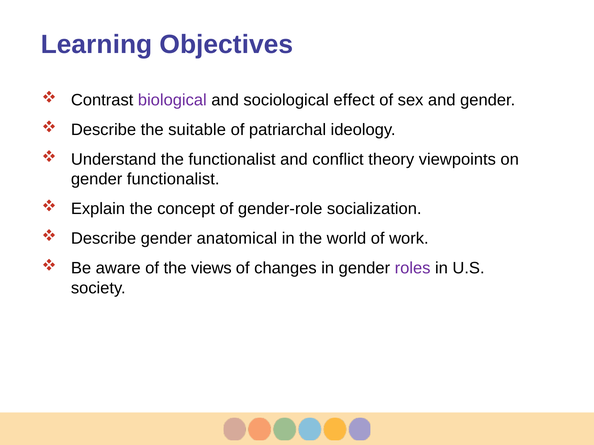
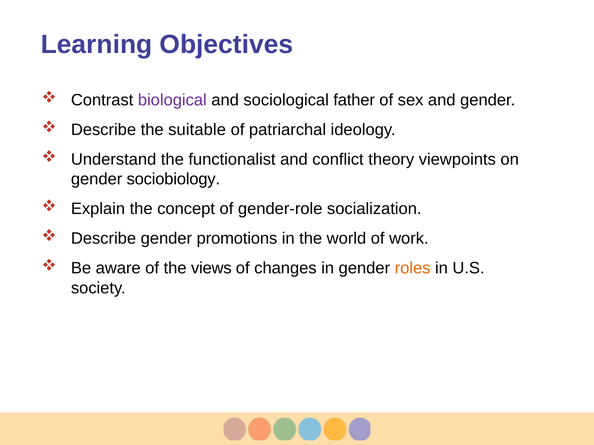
effect: effect -> father (354, 100)
gender functionalist: functionalist -> sociobiology (173, 179)
anatomical: anatomical -> promotions (237, 239)
roles colour: purple -> orange (413, 268)
